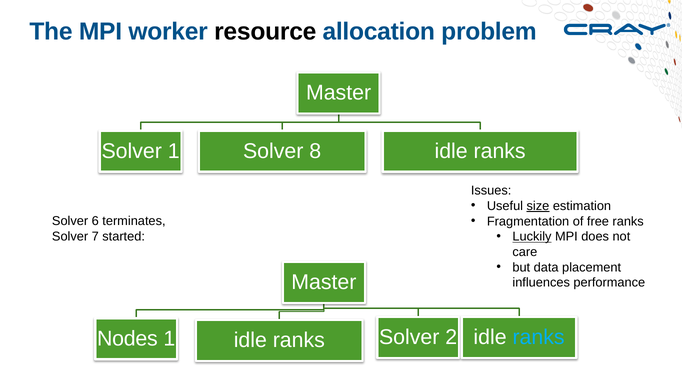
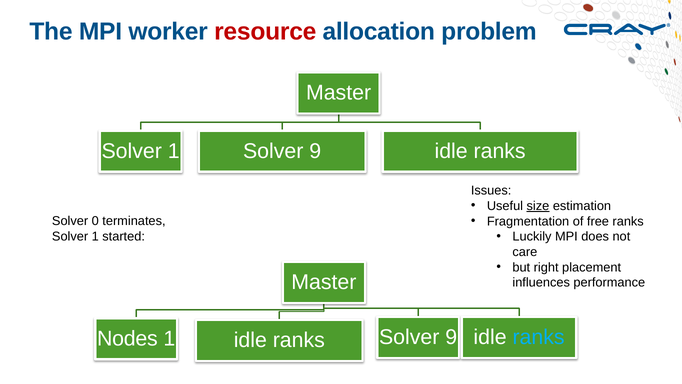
resource colour: black -> red (265, 31)
8: 8 -> 9 (315, 151)
6: 6 -> 0 (95, 221)
Luckily underline: present -> none (532, 236)
7: 7 -> 1 (95, 236)
data: data -> right (546, 267)
ranks Solver 2: 2 -> 9 (451, 337)
